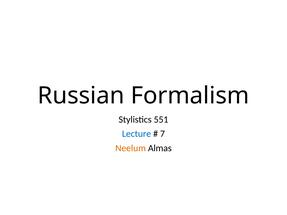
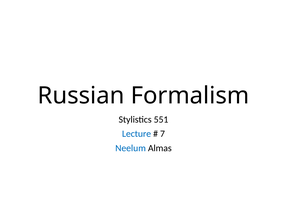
Neelum colour: orange -> blue (131, 148)
